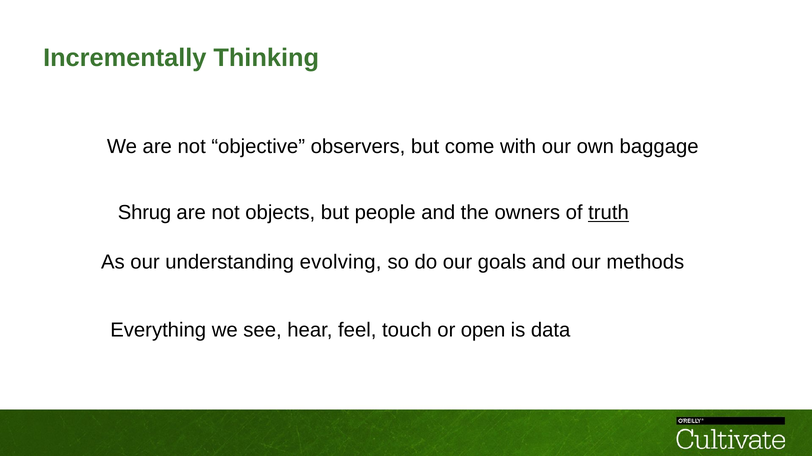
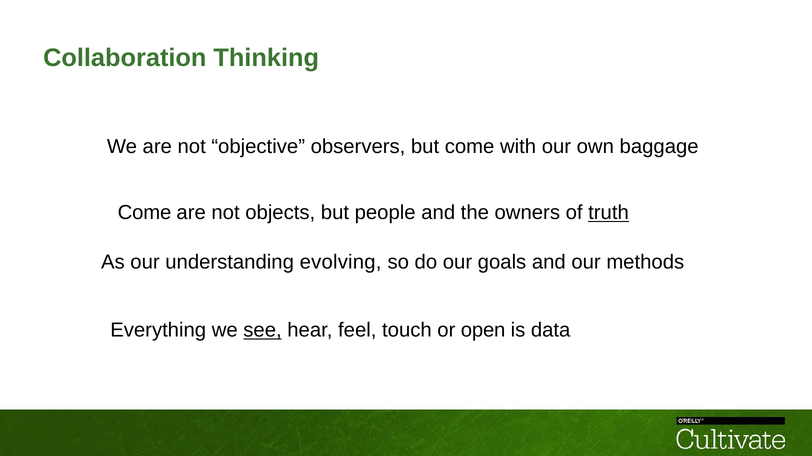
Incrementally: Incrementally -> Collaboration (125, 58)
Shrug: Shrug -> Come (145, 213)
see underline: none -> present (263, 331)
